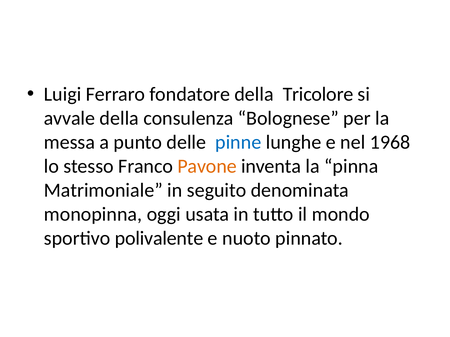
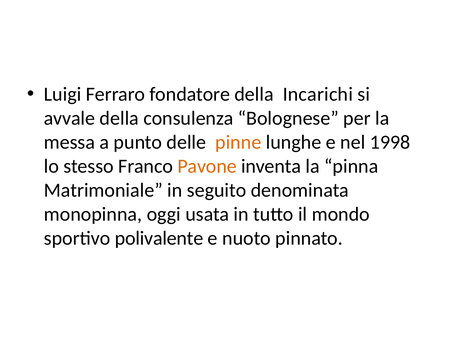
Tricolore: Tricolore -> Incarichi (318, 94)
pinne colour: blue -> orange (238, 142)
1968: 1968 -> 1998 (390, 142)
